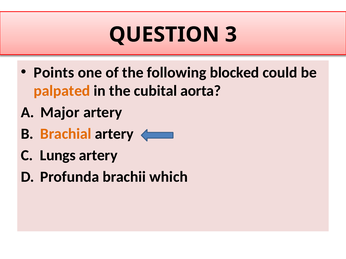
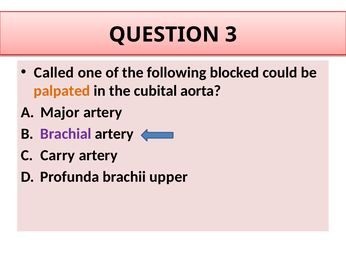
Points: Points -> Called (54, 73)
Brachial colour: orange -> purple (66, 134)
Lungs: Lungs -> Carry (58, 156)
which: which -> upper (169, 177)
